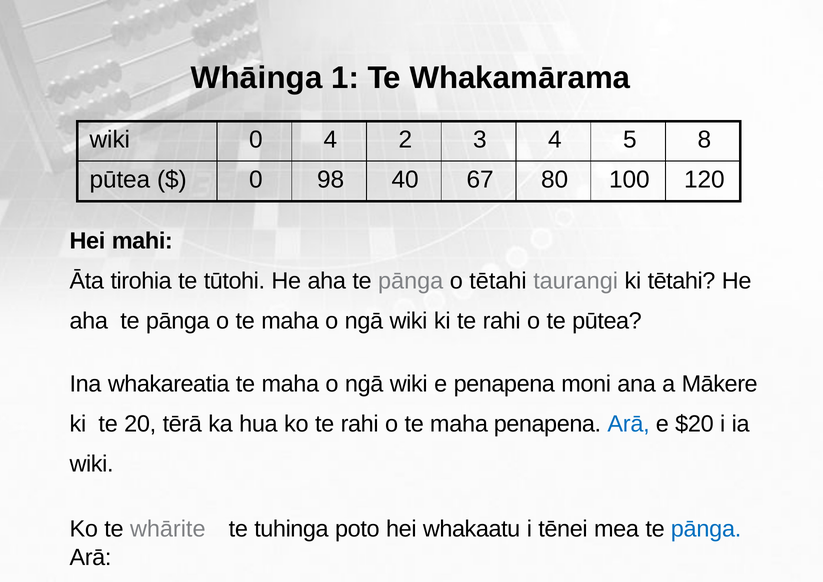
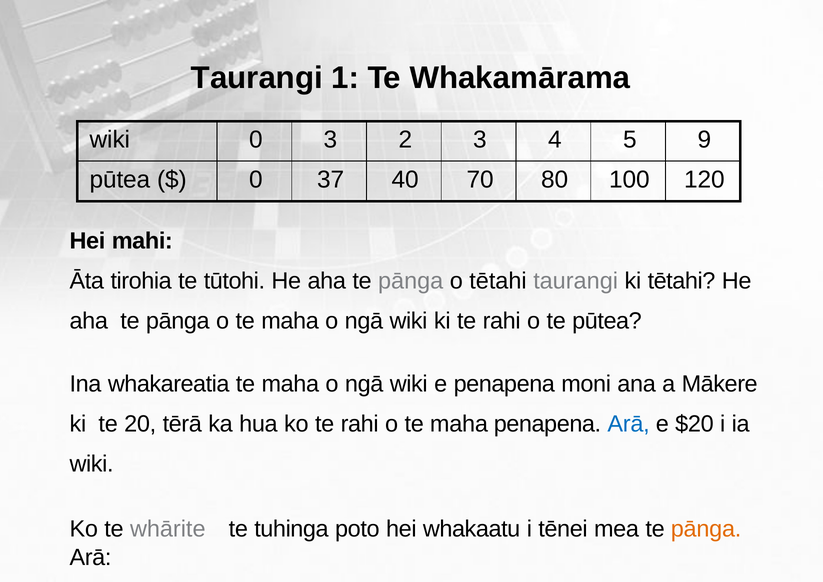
Whāinga: Whāinga -> Taurangi (257, 78)
0 4: 4 -> 3 (331, 140)
8: 8 -> 9 (705, 140)
98: 98 -> 37 (331, 180)
67: 67 -> 70 (480, 180)
pānga colour: blue -> orange (706, 529)
